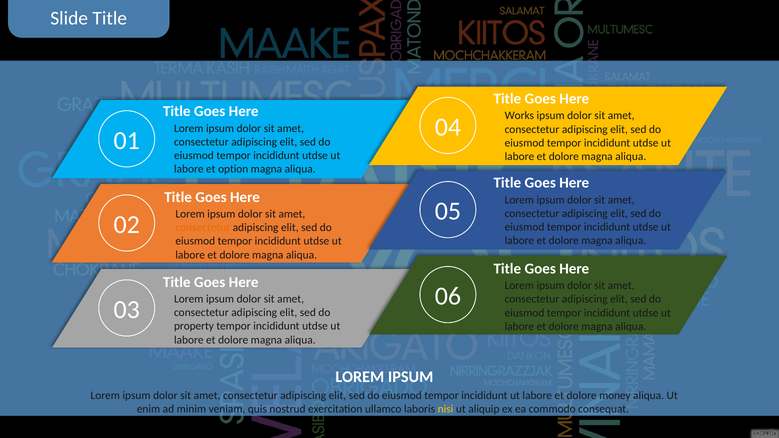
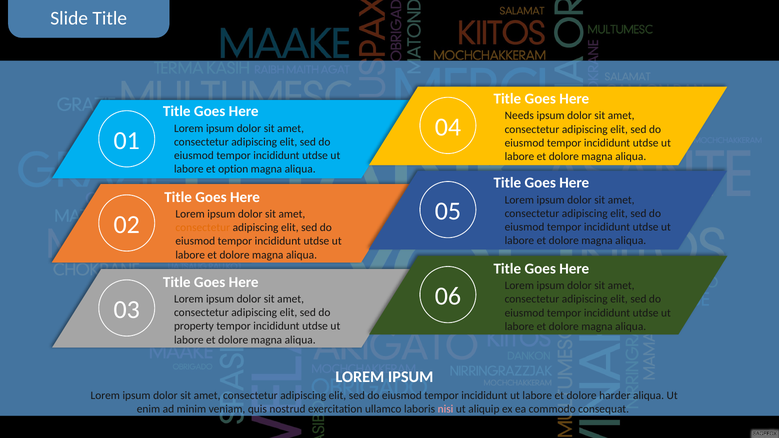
Works: Works -> Needs (519, 116)
money: money -> harder (615, 395)
nisi colour: yellow -> pink (446, 409)
